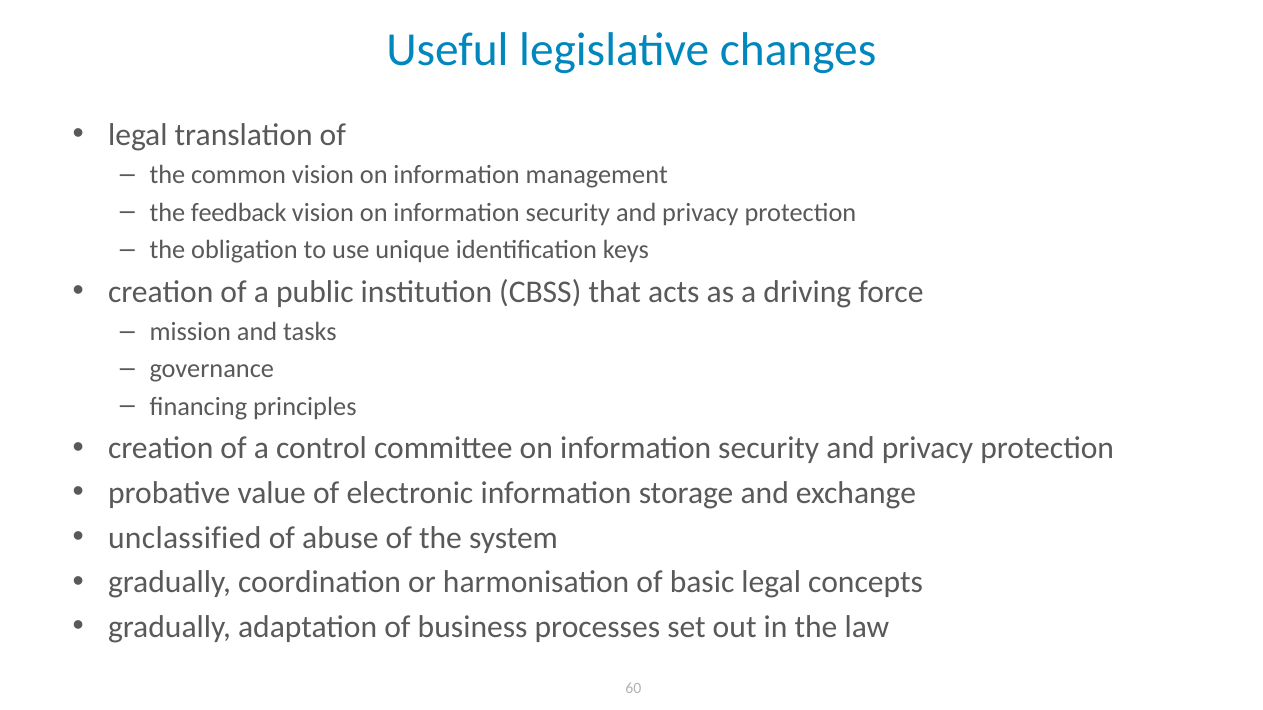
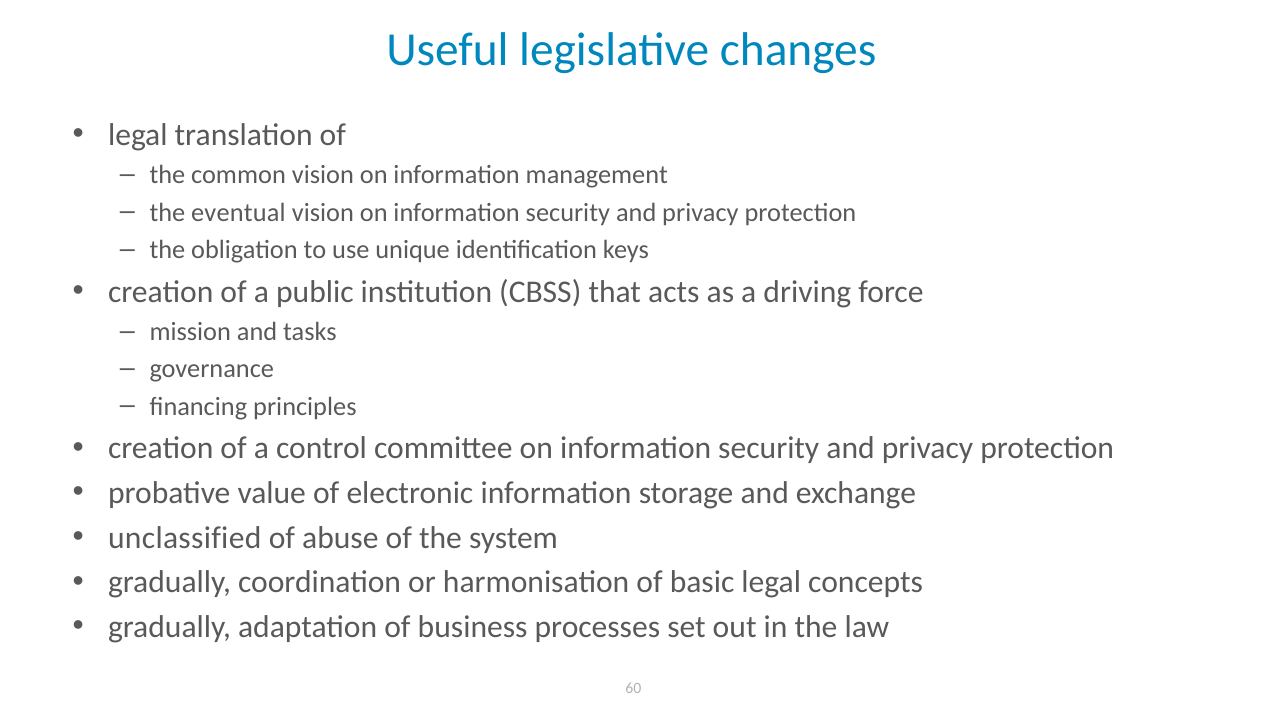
feedback: feedback -> eventual (238, 212)
